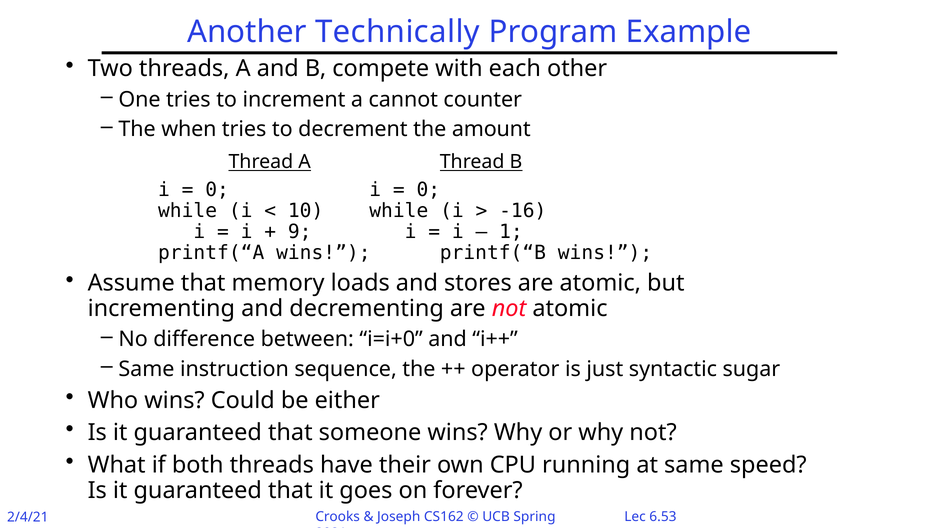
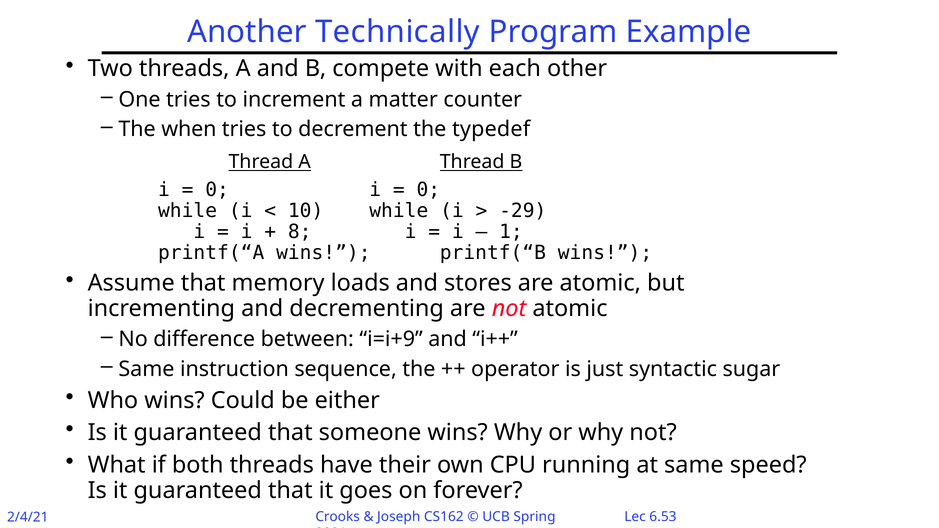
cannot: cannot -> matter (403, 100)
amount: amount -> typedef (491, 129)
-16: -16 -> -29 (523, 211)
9: 9 -> 8 (300, 232)
i=i+0: i=i+0 -> i=i+9 (391, 339)
